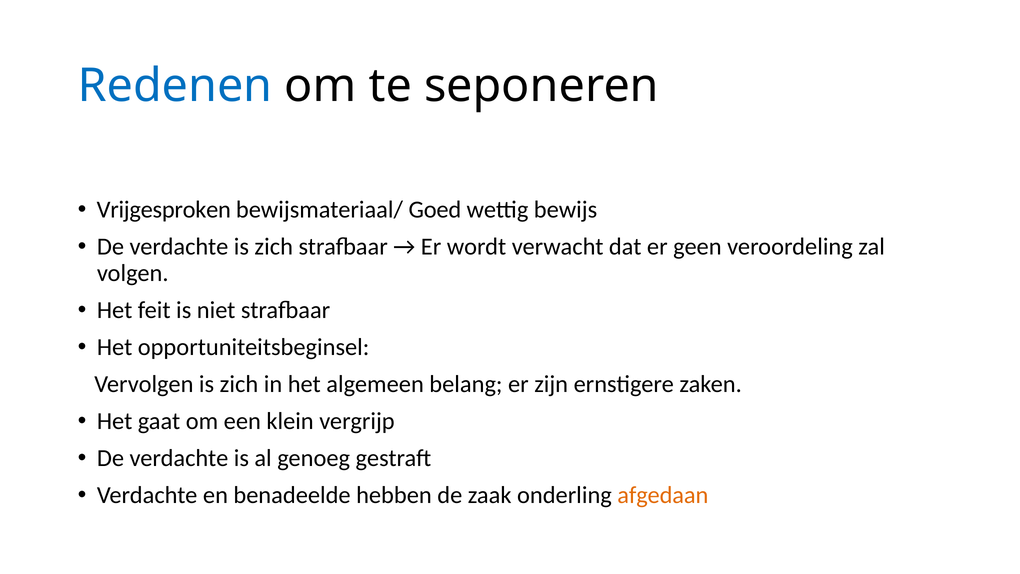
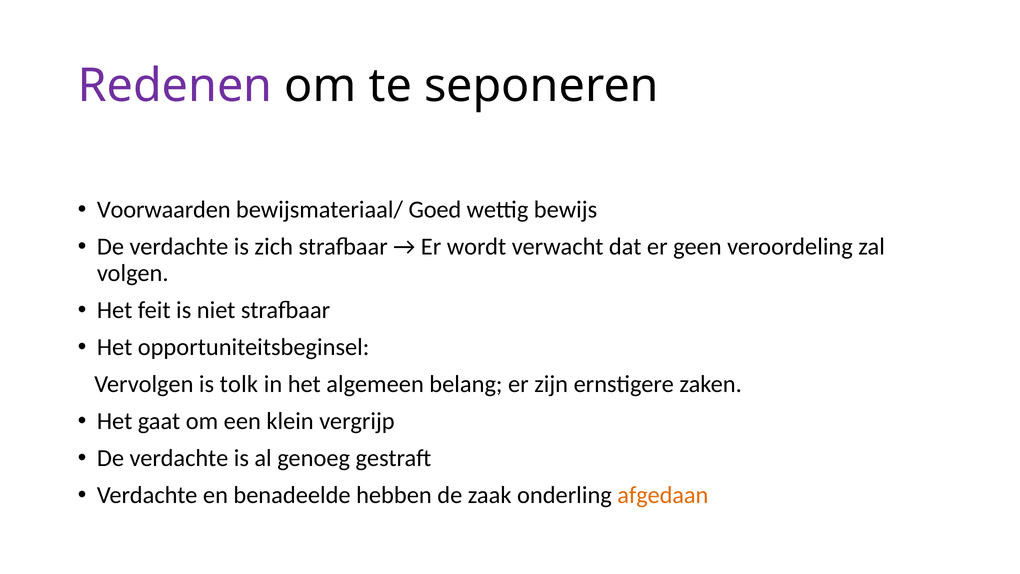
Redenen colour: blue -> purple (175, 86)
Vrijgesproken: Vrijgesproken -> Voorwaarden (164, 210)
Vervolgen is zich: zich -> tolk (239, 384)
